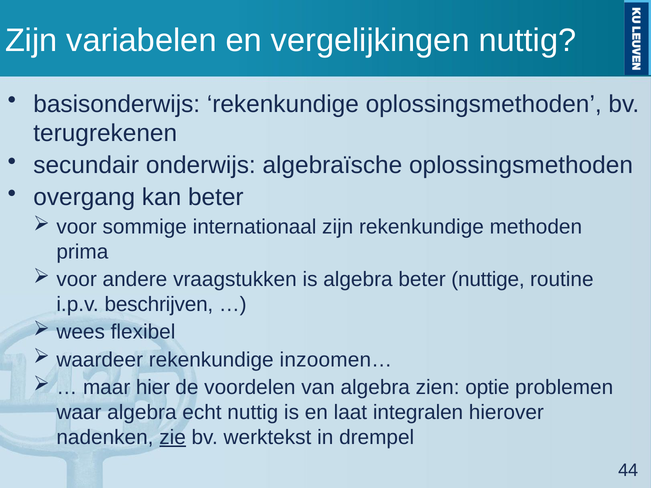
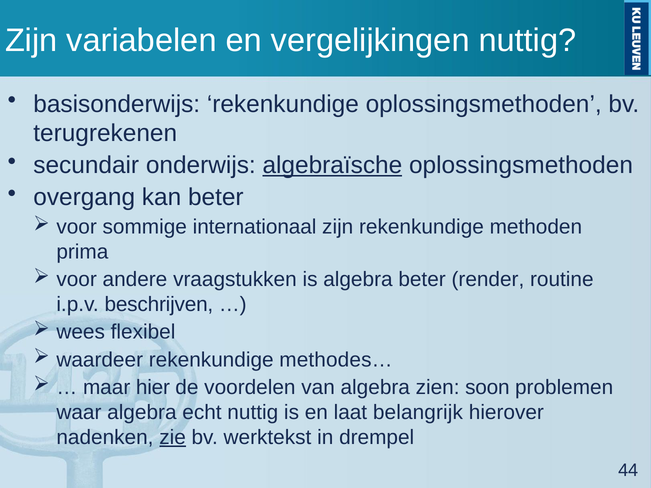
algebraïsche underline: none -> present (332, 165)
nuttige: nuttige -> render (488, 280)
inzoomen…: inzoomen… -> methodes… (336, 360)
optie: optie -> soon (487, 388)
integralen: integralen -> belangrijk (418, 413)
